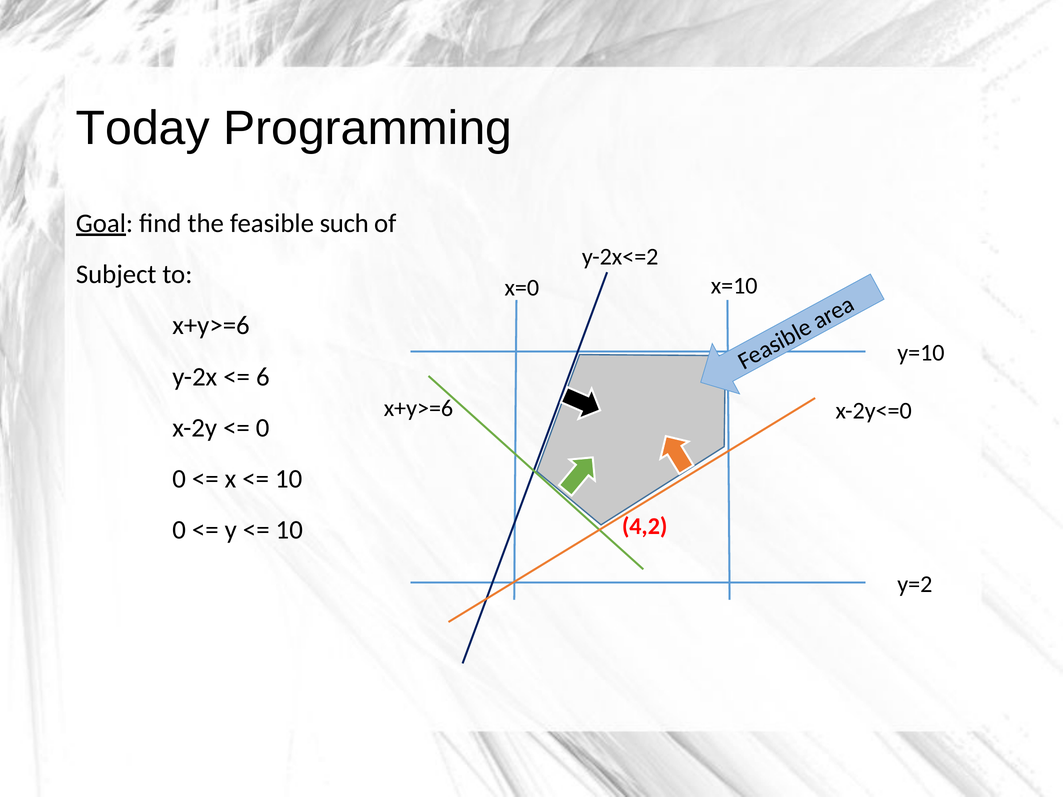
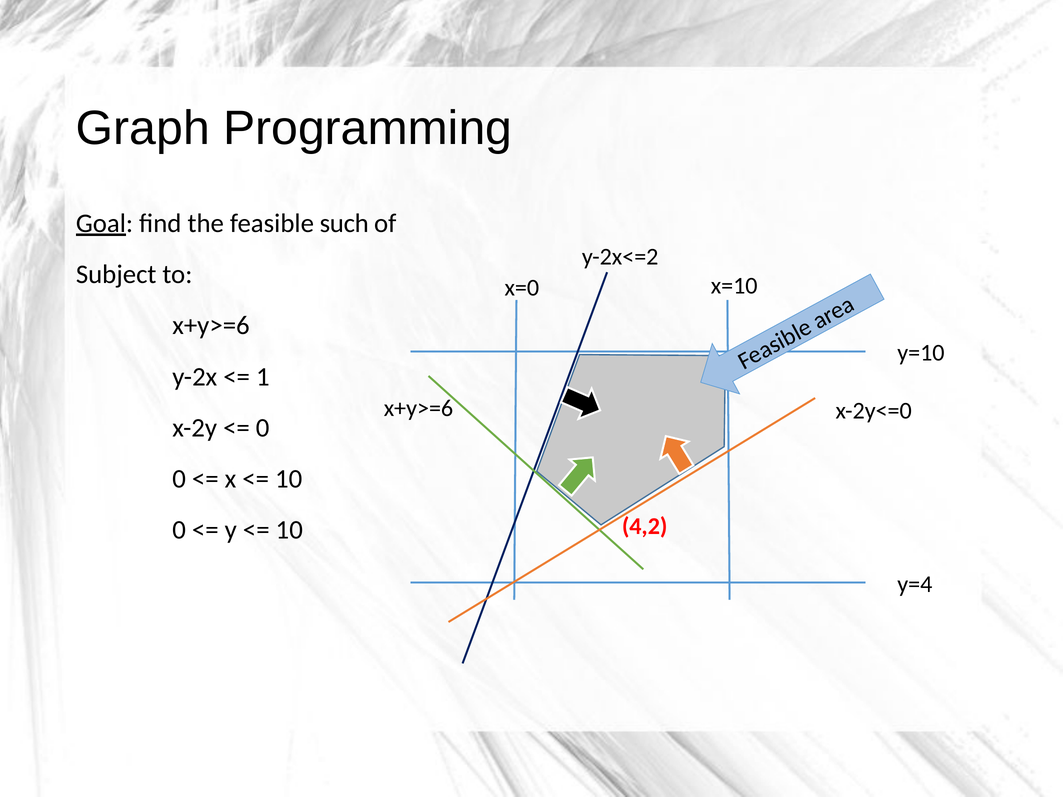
Today: Today -> Graph (143, 128)
6: 6 -> 1 (263, 377)
y=2: y=2 -> y=4 (915, 584)
